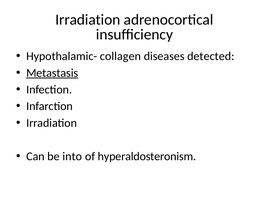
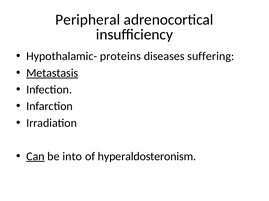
Irradiation: Irradiation -> Peripheral (88, 20)
collagen: collagen -> proteins (120, 56)
detected: detected -> suffering (211, 56)
Can underline: none -> present (35, 157)
